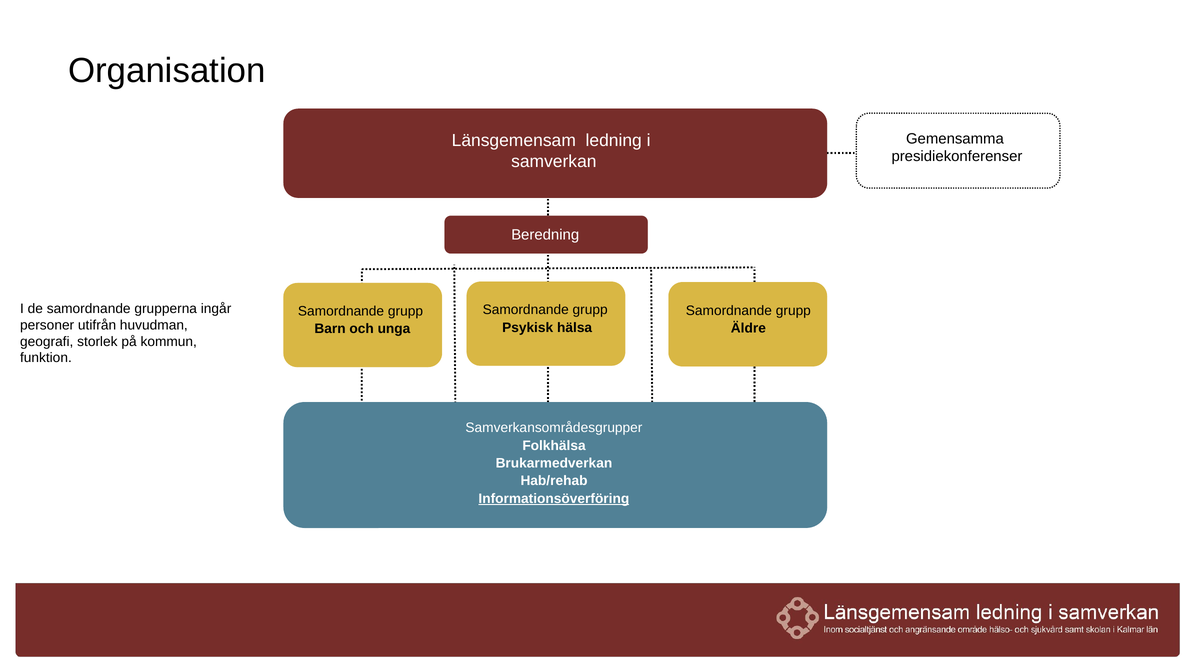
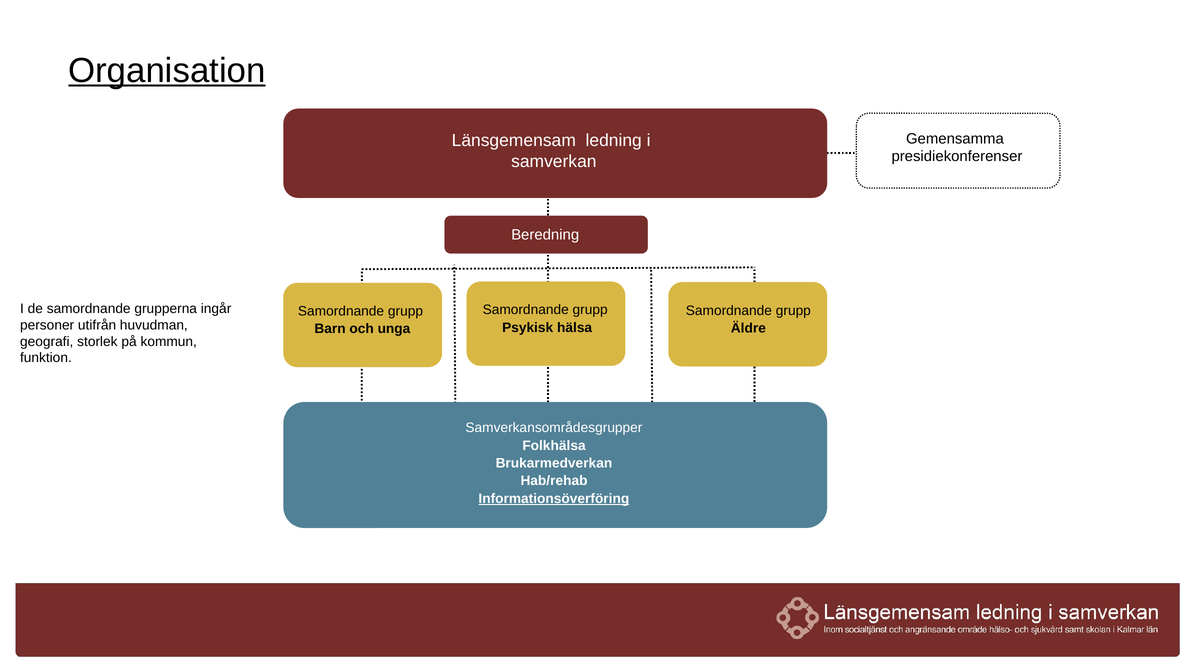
Organisation underline: none -> present (167, 71)
